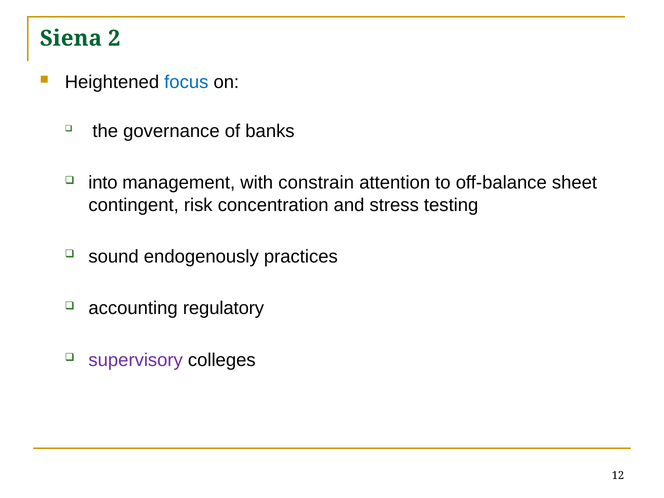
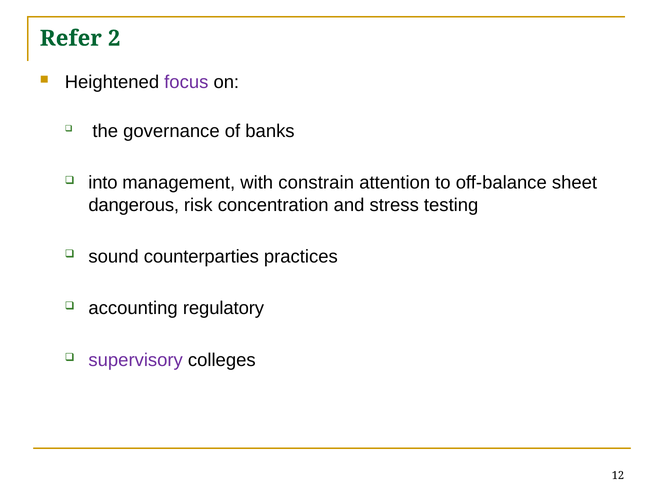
Siena: Siena -> Refer (71, 38)
focus colour: blue -> purple (186, 82)
contingent: contingent -> dangerous (134, 205)
endogenously: endogenously -> counterparties (201, 257)
